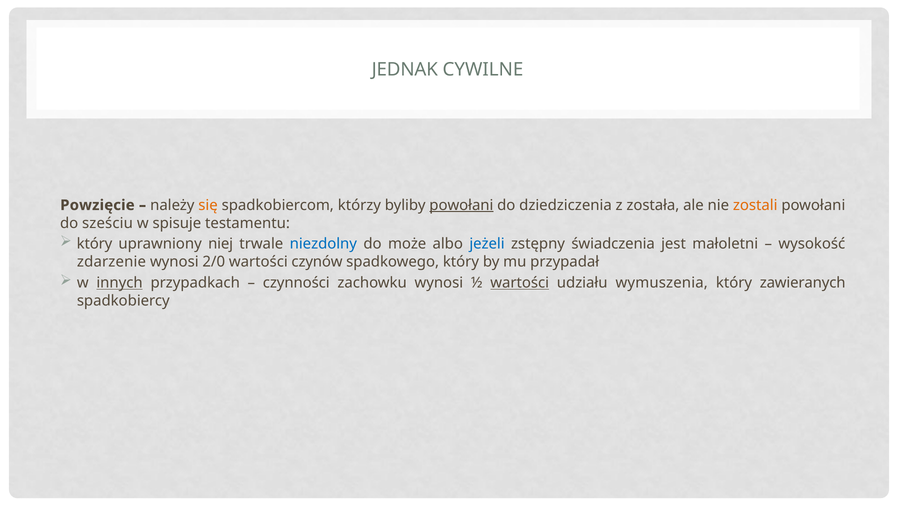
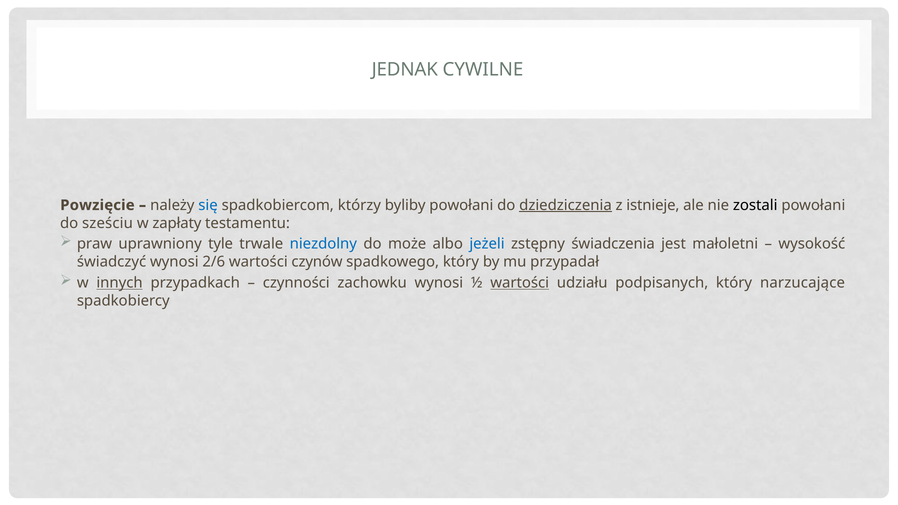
się colour: orange -> blue (208, 205)
powołani underline: present -> none (461, 205)
dziedziczenia underline: none -> present (565, 205)
została: została -> istnieje (653, 205)
zostali colour: orange -> black (755, 205)
spisuje: spisuje -> zapłaty (177, 223)
który: który -> praw (95, 244)
niej: niej -> tyle (221, 244)
zdarzenie: zdarzenie -> świadczyć (112, 262)
2/0: 2/0 -> 2/6 (214, 262)
wymuszenia: wymuszenia -> podpisanych (662, 283)
zawieranych: zawieranych -> narzucające (803, 283)
